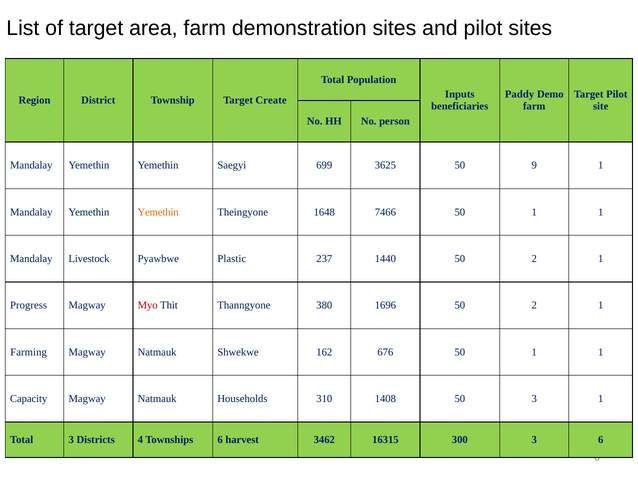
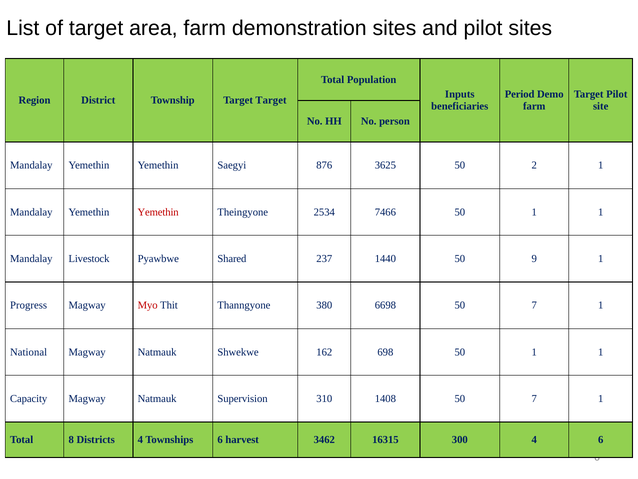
Paddy: Paddy -> Period (520, 94)
Target Create: Create -> Target (271, 100)
699: 699 -> 876 (324, 165)
9: 9 -> 2 (534, 165)
Yemethin colour: orange -> red (158, 212)
1648: 1648 -> 2534 (324, 212)
Plastic: Plastic -> Shared (232, 258)
1440 50 2: 2 -> 9 (534, 258)
1696: 1696 -> 6698 (385, 305)
2: 2 -> 7 (534, 305)
Farming: Farming -> National (29, 352)
676: 676 -> 698 (385, 352)
Households: Households -> Supervision (242, 398)
1408 50 3: 3 -> 7 (534, 398)
Total 3: 3 -> 8 (71, 439)
300 3: 3 -> 4 (534, 439)
